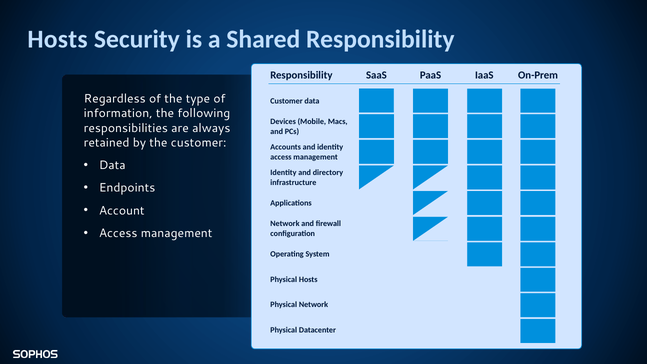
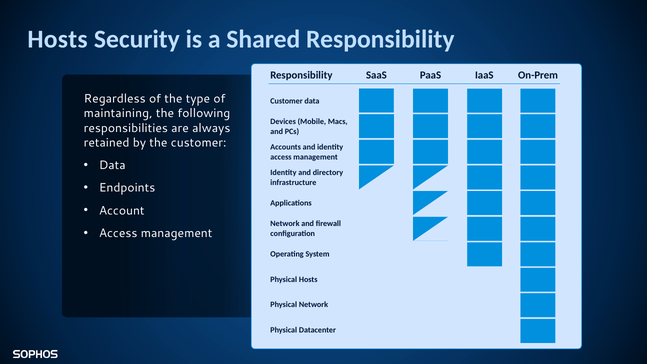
information: information -> maintaining (118, 113)
